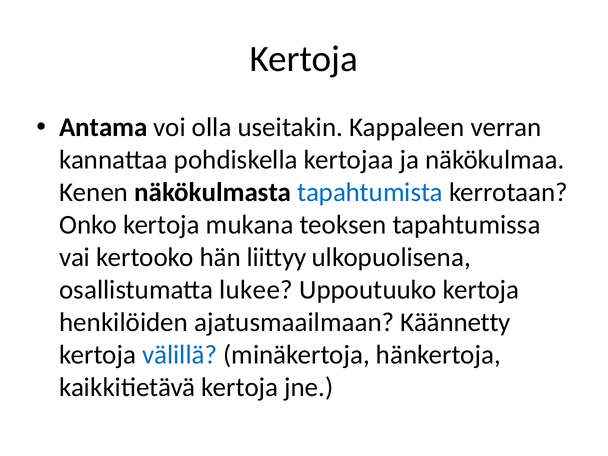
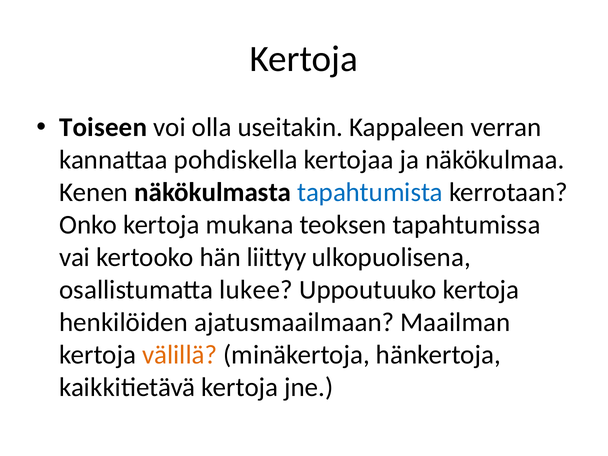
Antama: Antama -> Toiseen (103, 128)
Käännetty: Käännetty -> Maailman (455, 322)
välillä colour: blue -> orange (180, 355)
